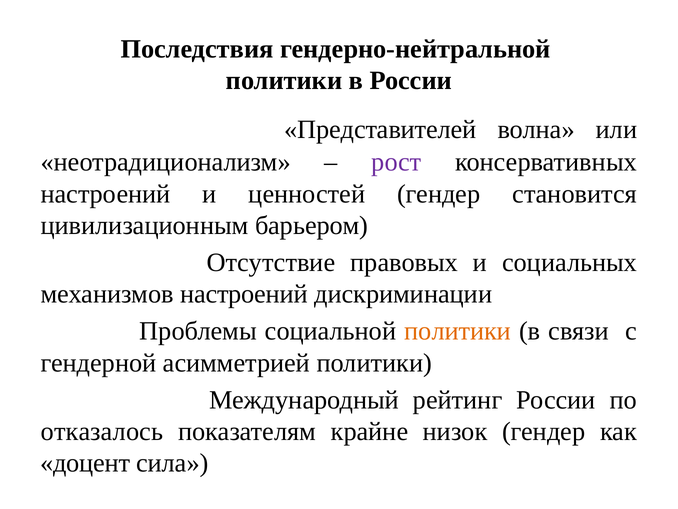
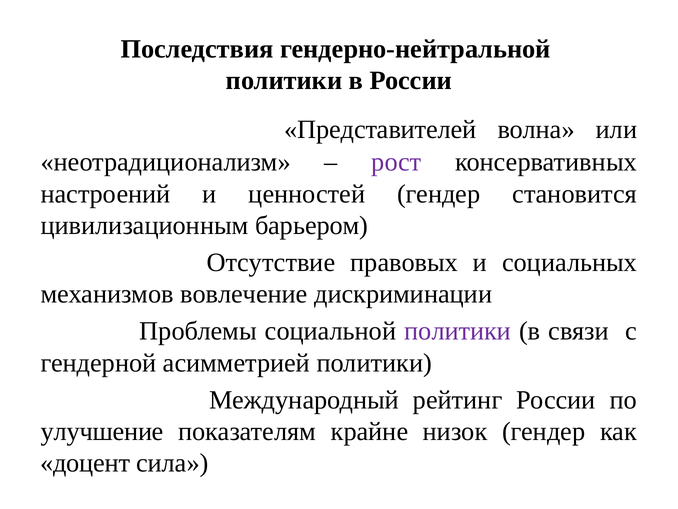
механизмов настроений: настроений -> вовлечение (244, 294)
политики colour: orange -> purple (458, 331)
отказалось: отказалось -> улучшение (102, 431)
